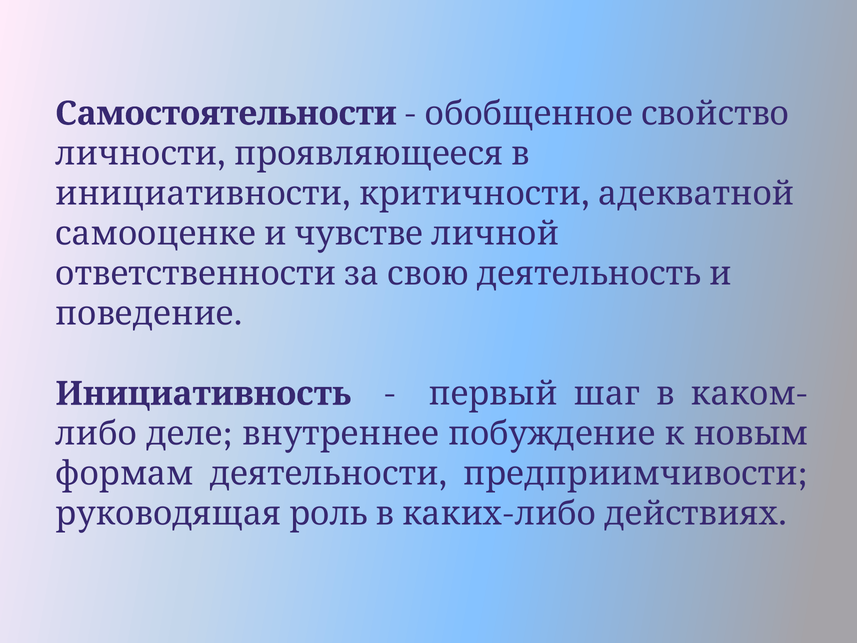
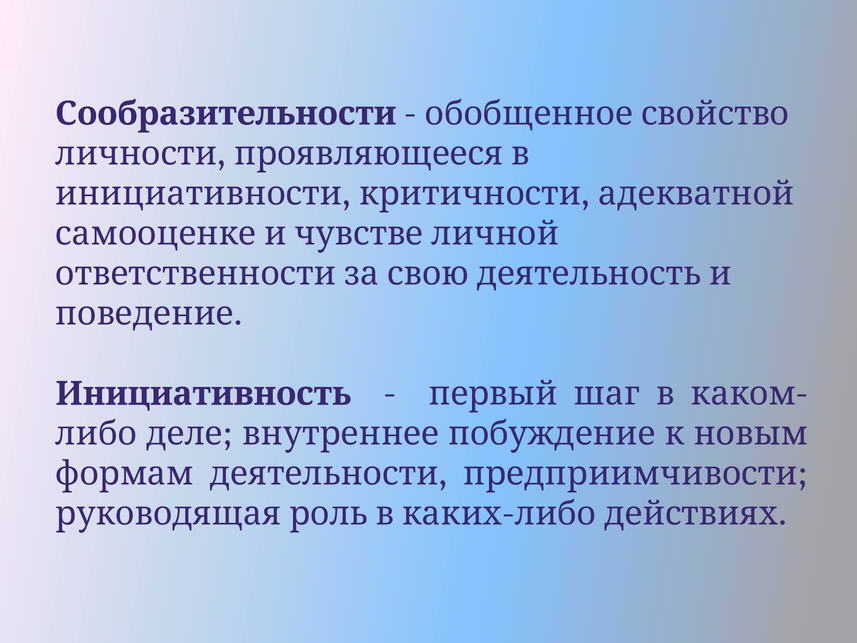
Самостоятельности: Самостоятельности -> Сообразительности (226, 114)
